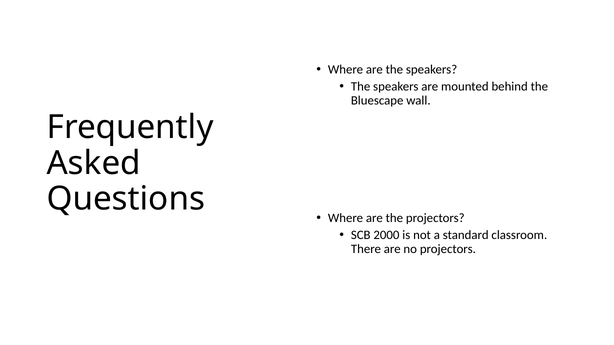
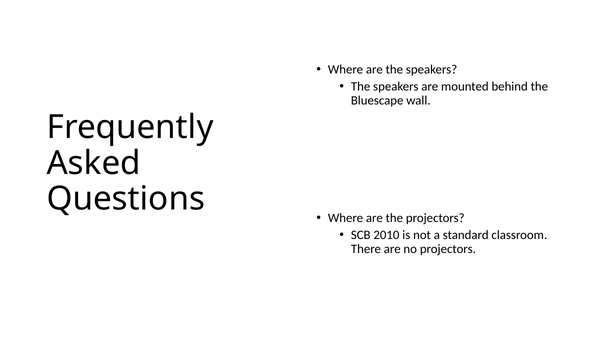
2000: 2000 -> 2010 (386, 236)
